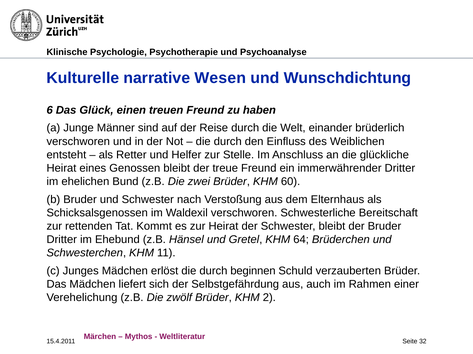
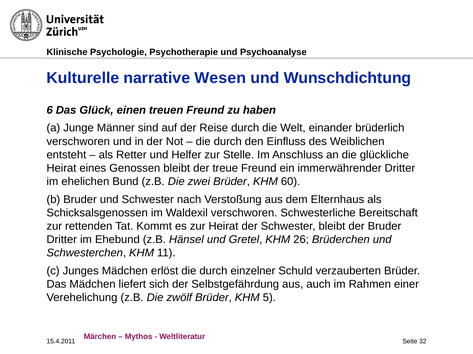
64: 64 -> 26 (301, 240)
beginnen: beginnen -> einzelner (253, 271)
2: 2 -> 5 (269, 298)
